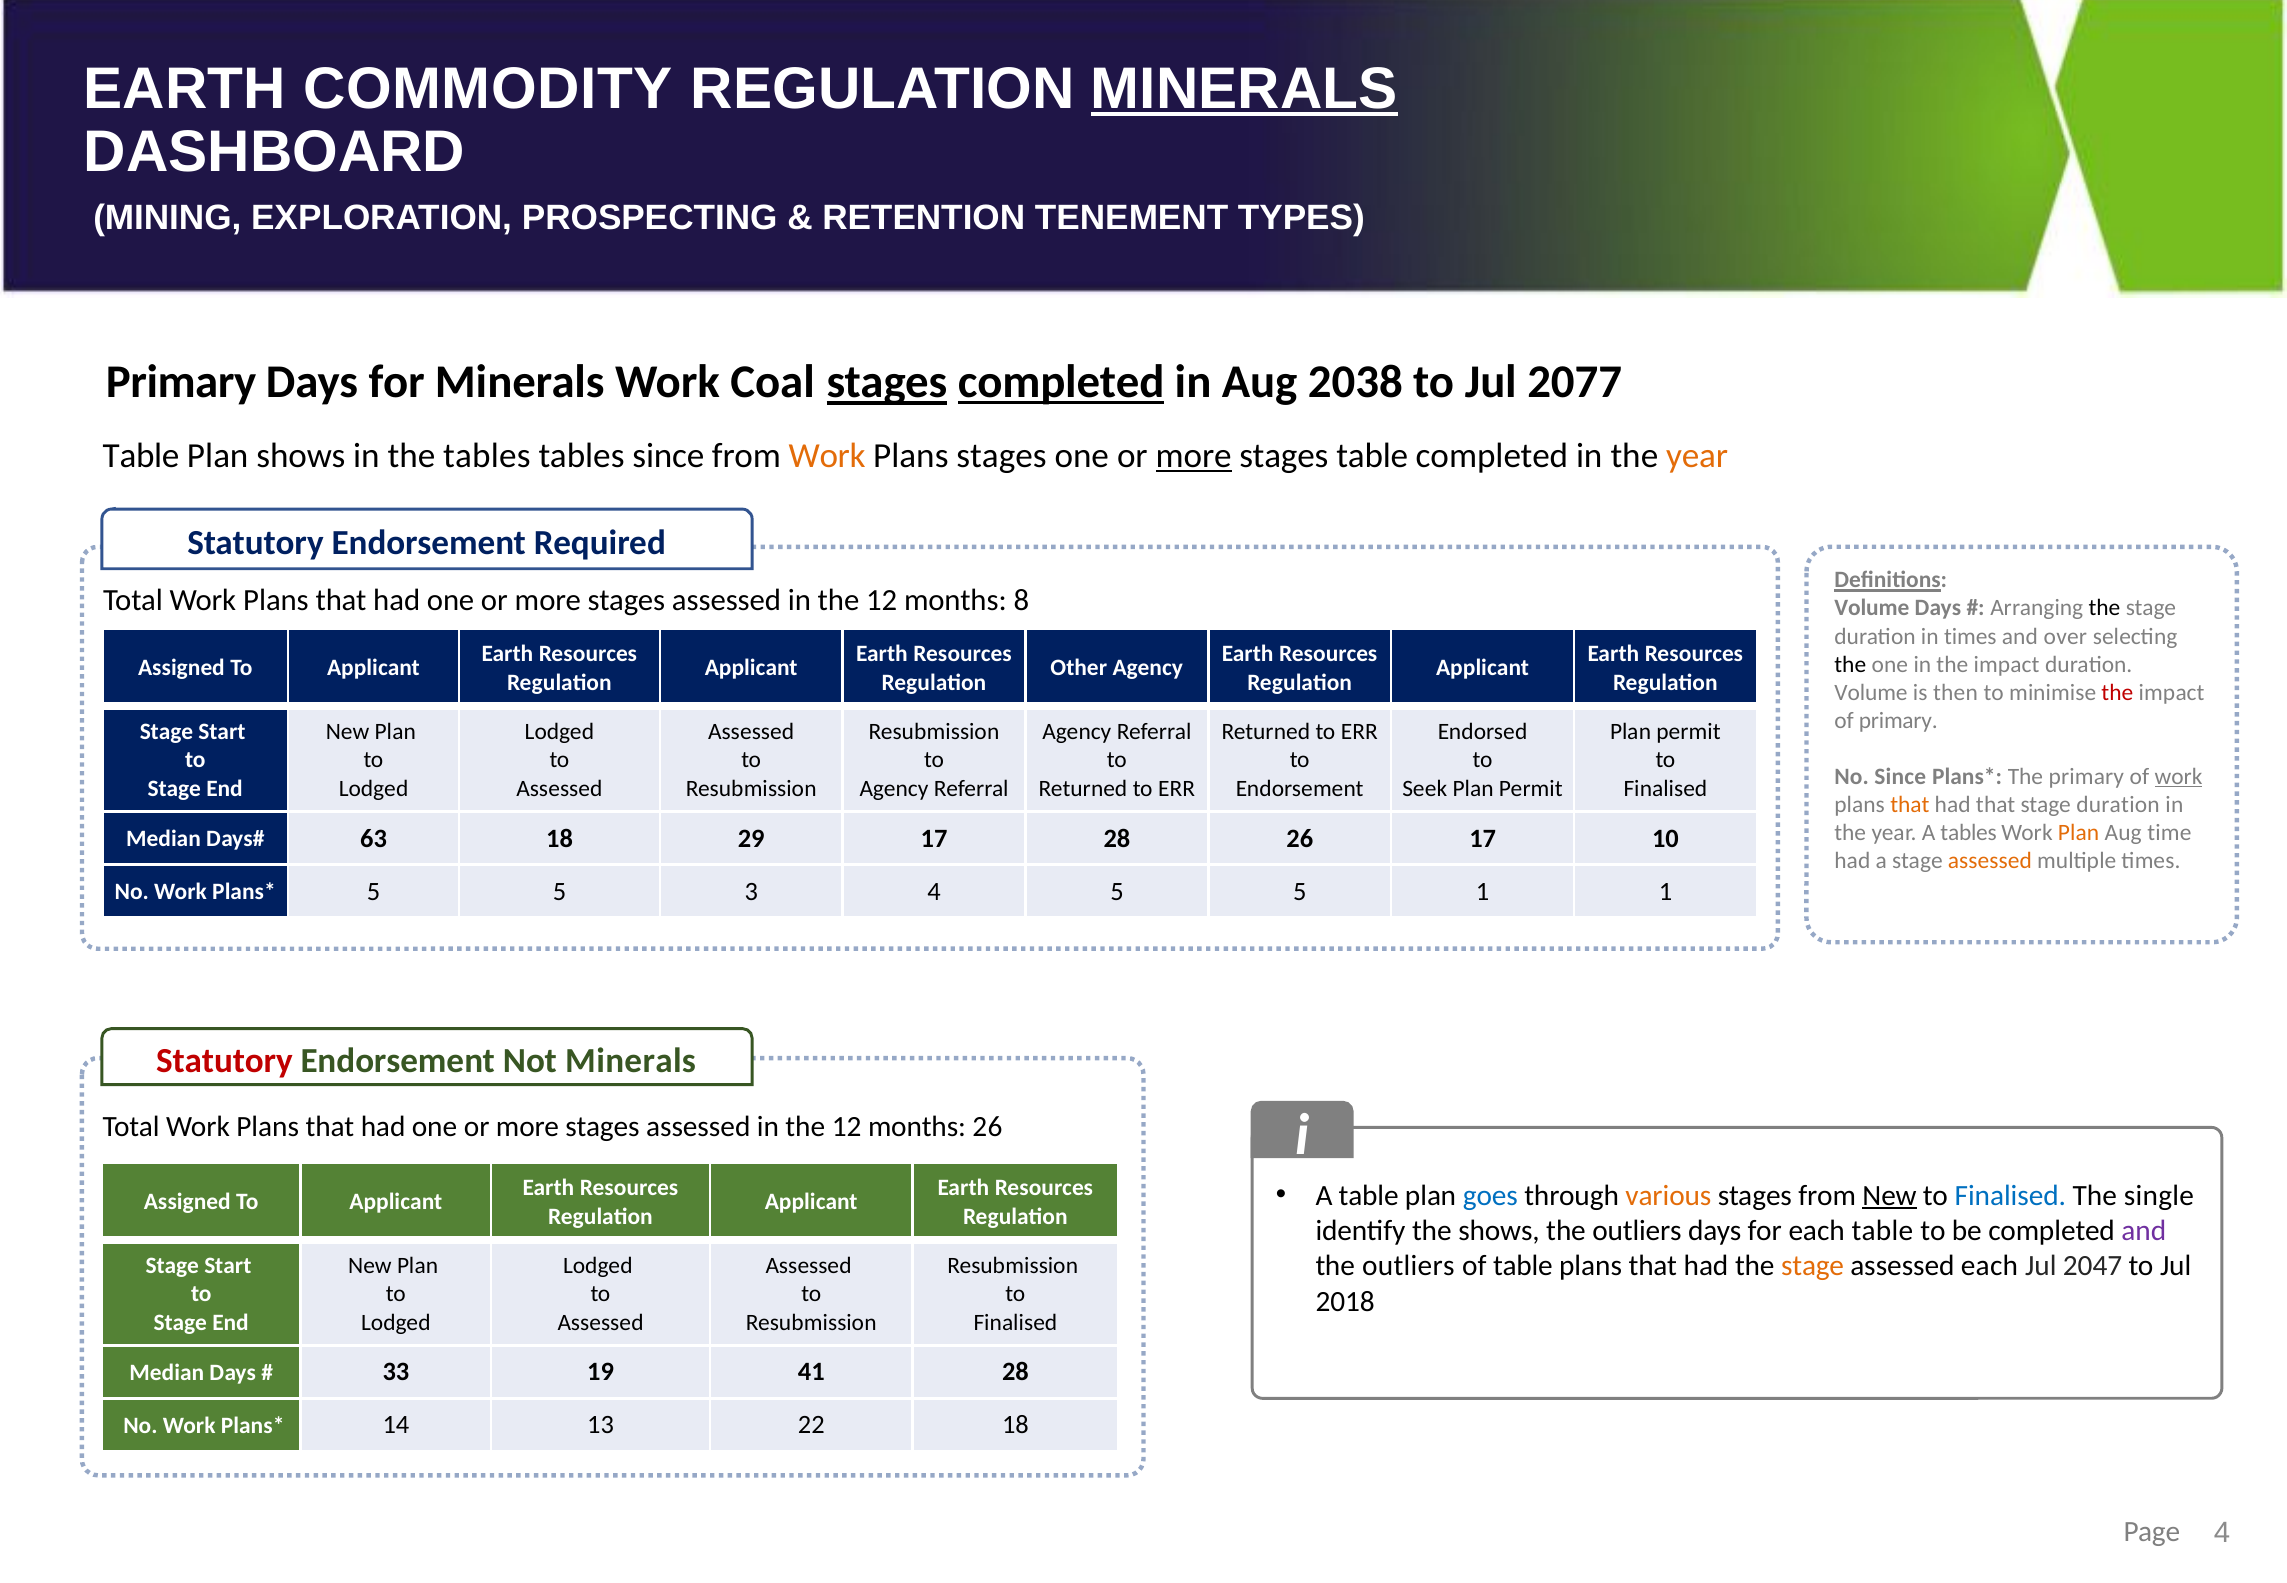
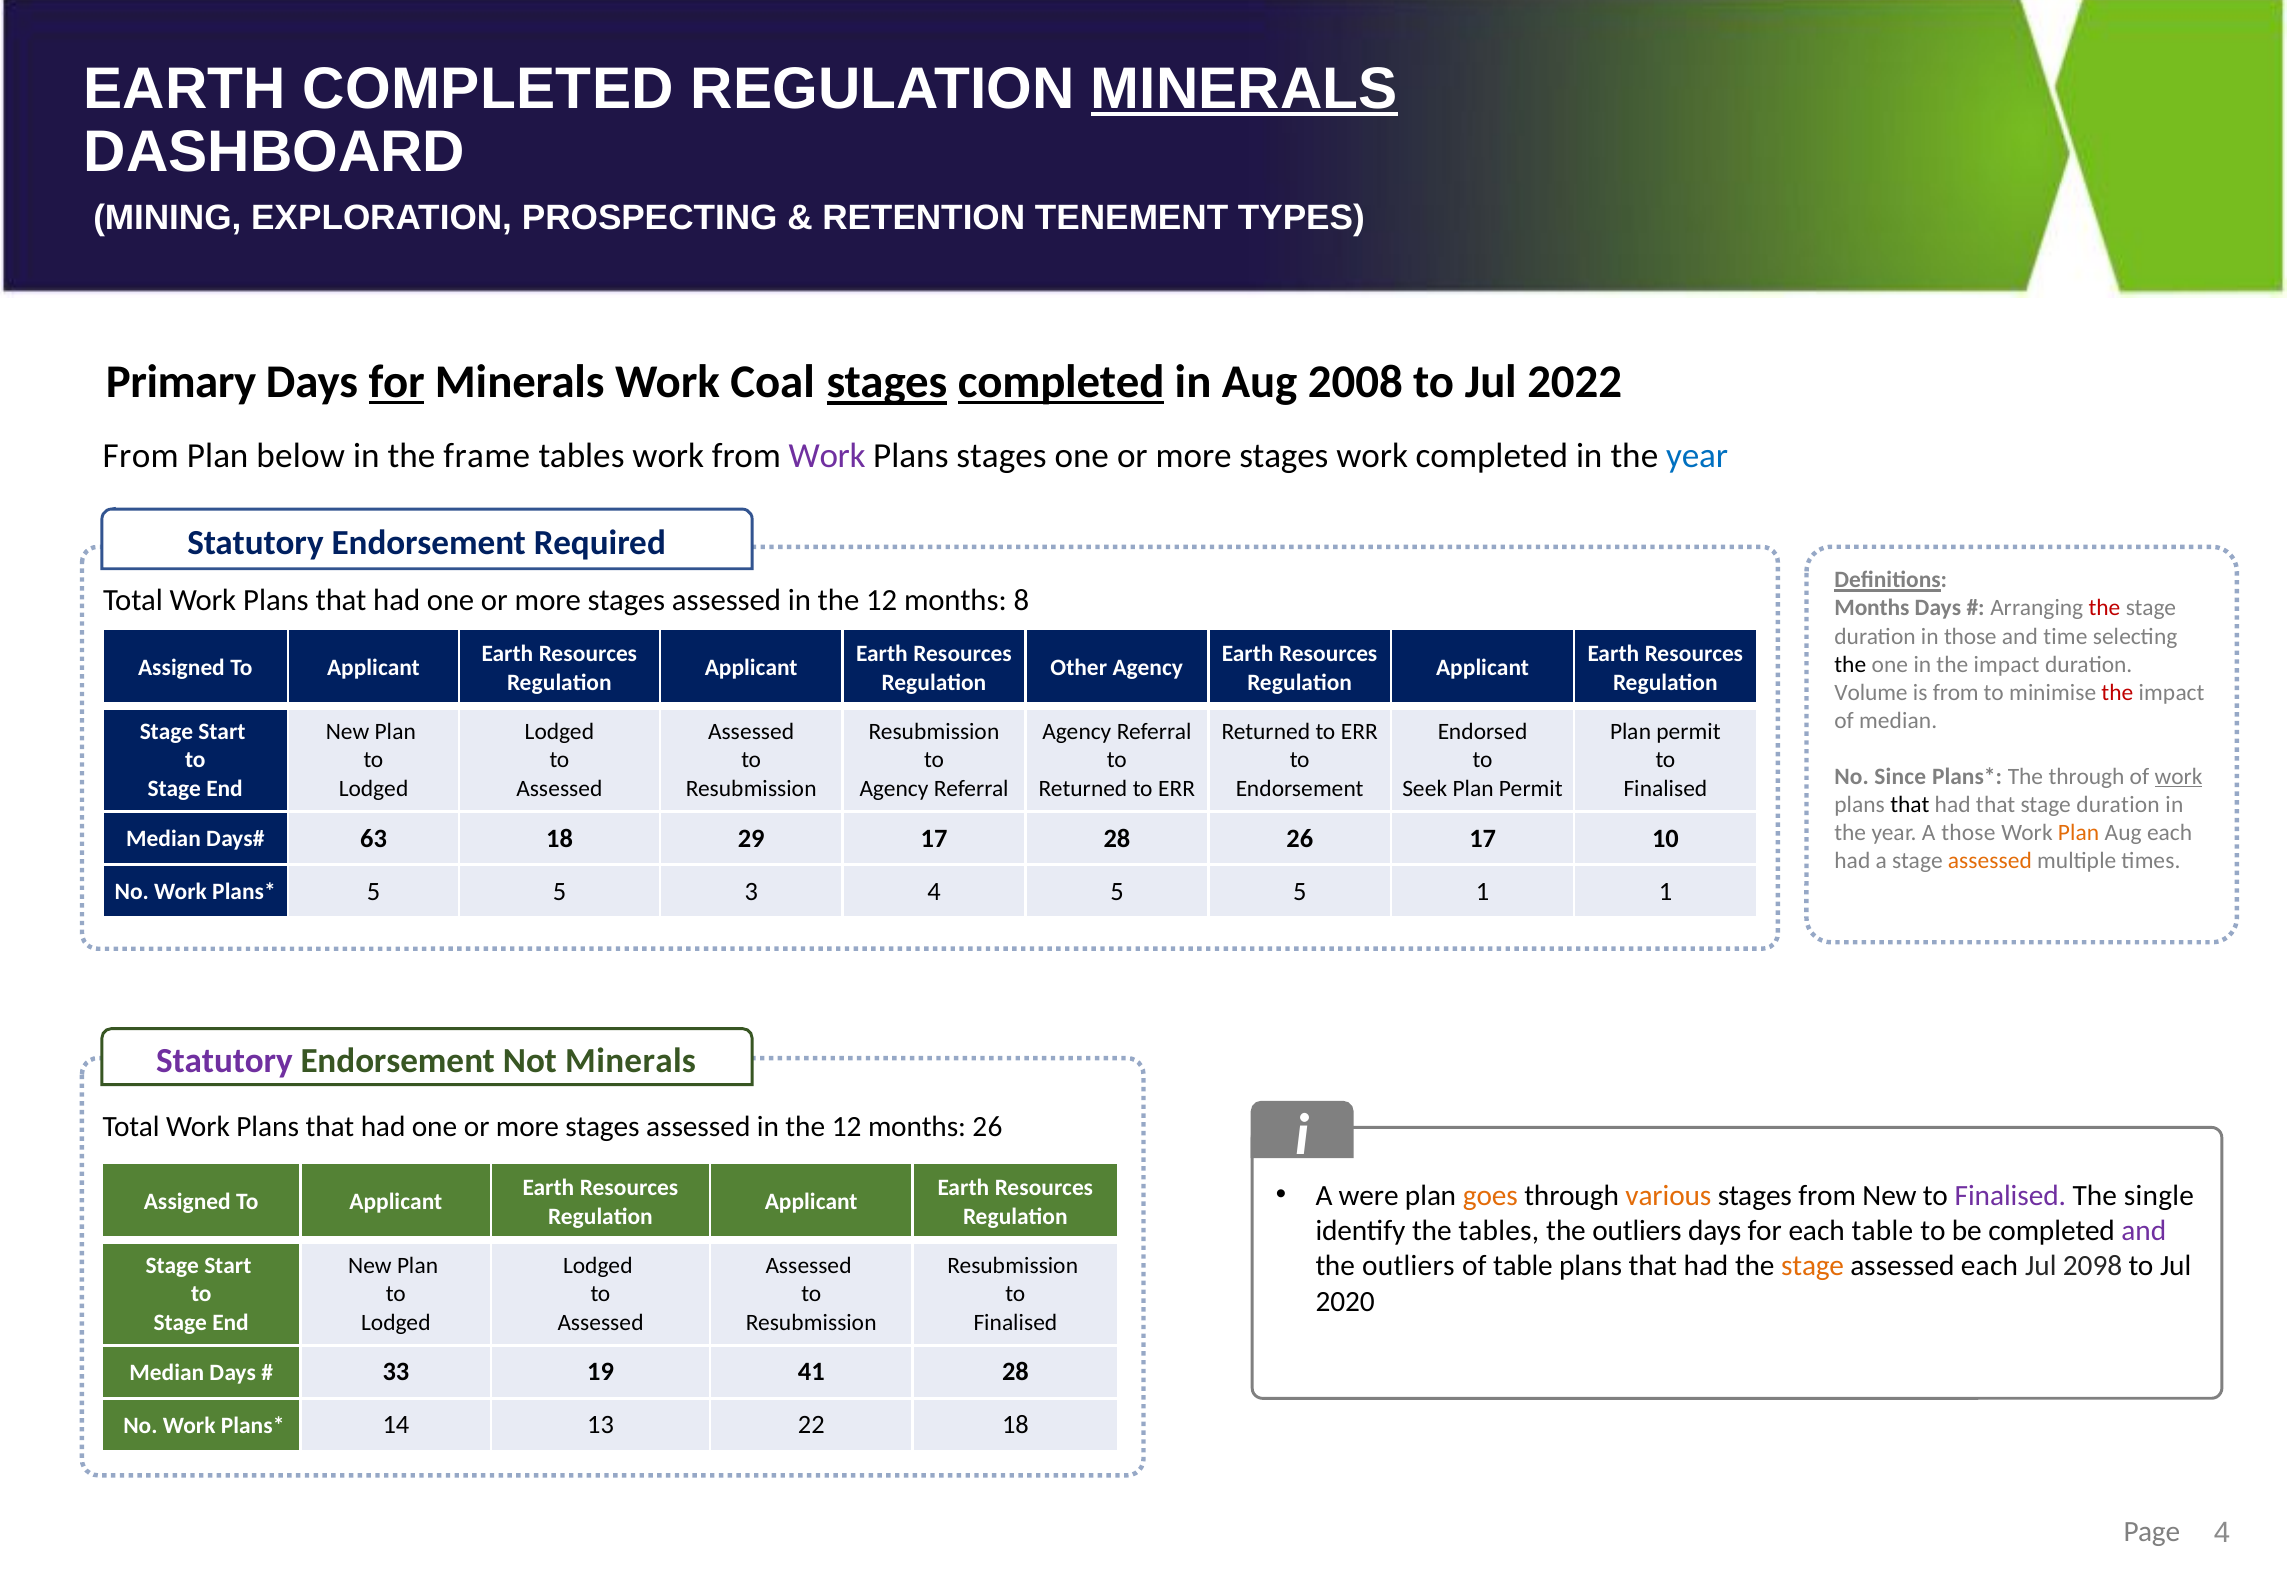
EARTH COMMODITY: COMMODITY -> COMPLETED (488, 89)
for underline: none -> present (397, 382)
2038: 2038 -> 2008 (1355, 382)
2077: 2077 -> 2022 (1575, 382)
Table: Table -> From (141, 456)
Plan shows: shows -> below (301, 456)
the tables: tables -> frame (487, 456)
tables since: since -> work (668, 456)
Work colour: orange -> purple (827, 456)
more underline: present -> none (1194, 456)
stages table: table -> work (1372, 456)
year colour: orange -> blue (1697, 456)
Volume: Volume -> Months (1872, 608)
the colour: black -> red (2104, 608)
in times: times -> those (1970, 636)
over: over -> time (2065, 636)
is then: then -> from (1956, 693)
of primary: primary -> median (1898, 721)
The primary: primary -> through (2086, 777)
that colour: orange -> black (1910, 805)
A tables: tables -> those (1968, 833)
Aug time: time -> each (2170, 833)
Statutory colour: red -> purple (224, 1061)
A table: table -> were (1369, 1196)
goes colour: blue -> orange (1490, 1196)
New underline: present -> none (1890, 1196)
Finalised colour: blue -> purple (2010, 1196)
the shows: shows -> tables (1499, 1231)
2047: 2047 -> 2098 (2093, 1266)
2018: 2018 -> 2020 (1345, 1302)
